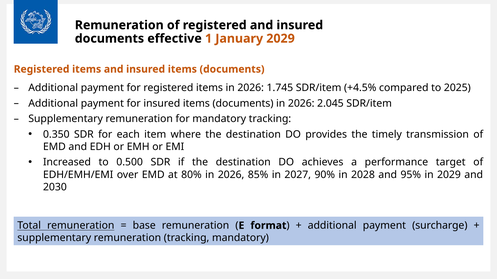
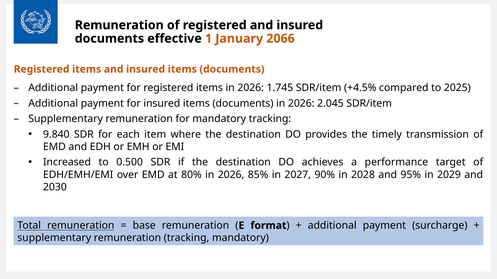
January 2029: 2029 -> 2066 (281, 39)
0.350: 0.350 -> 9.840 (56, 135)
